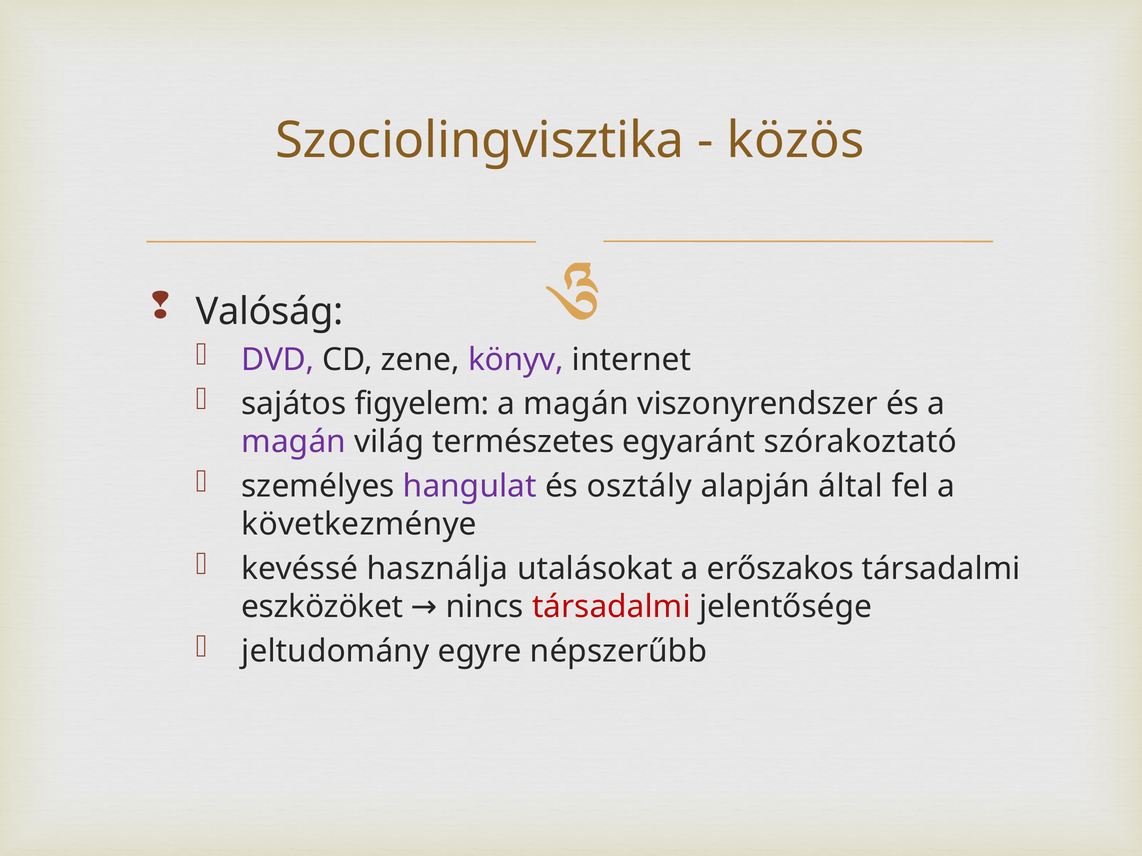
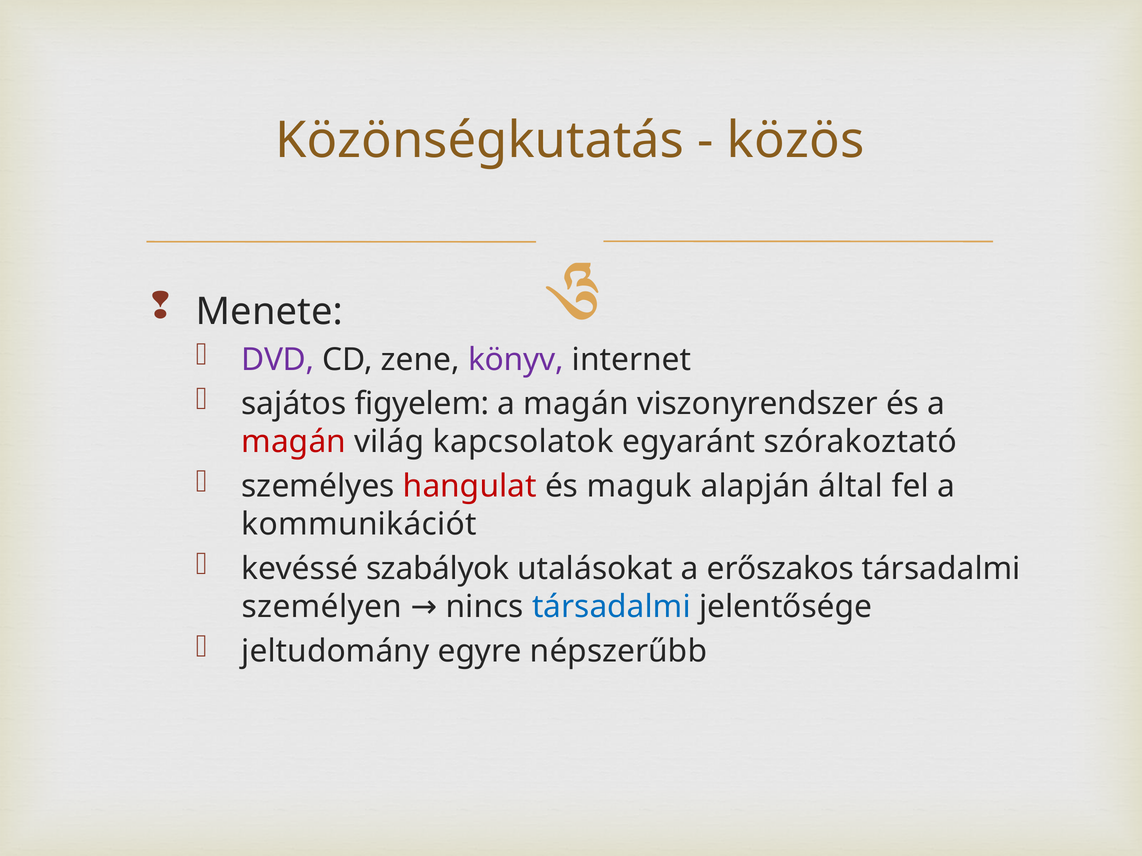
Szociolingvisztika: Szociolingvisztika -> Közönségkutatás (480, 141)
Valóság: Valóság -> Menete (269, 312)
magán colour: purple -> red (294, 442)
természetes: természetes -> kapcsolatok (523, 442)
hangulat colour: purple -> red (470, 487)
osztály: osztály -> maguk (639, 487)
következménye: következménye -> kommunikációt (359, 525)
használja: használja -> szabályok (438, 569)
eszközöket: eszközöket -> személyen (322, 607)
társadalmi colour: red -> blue (611, 607)
